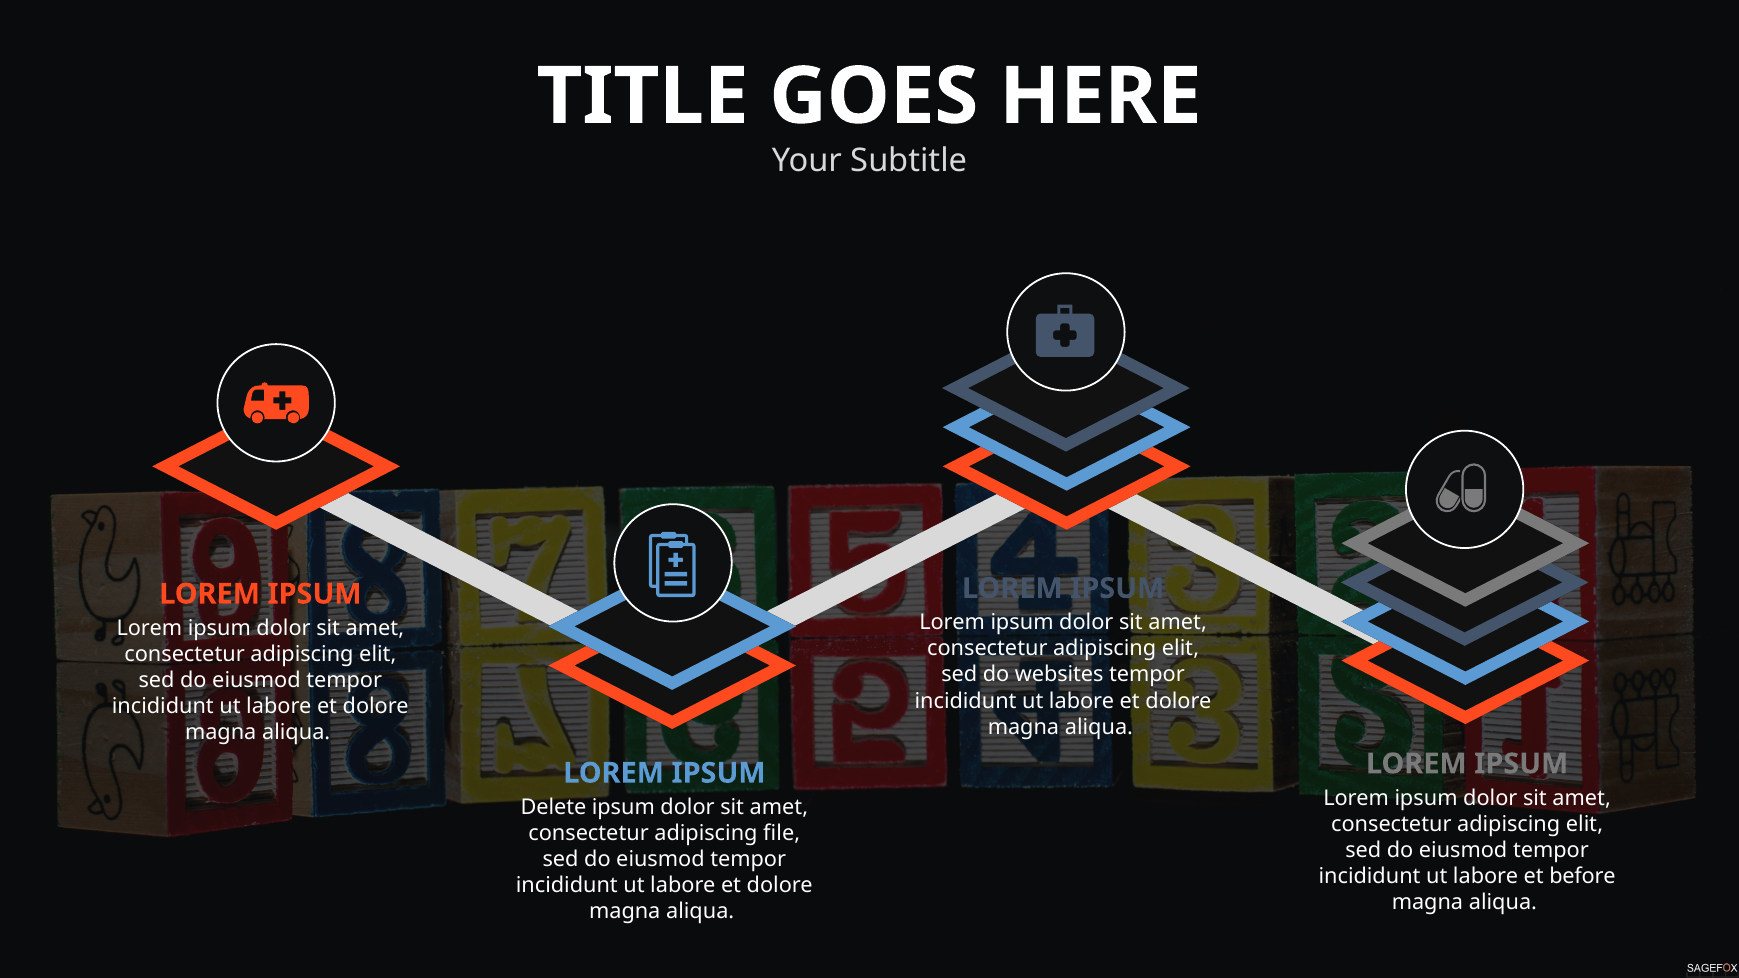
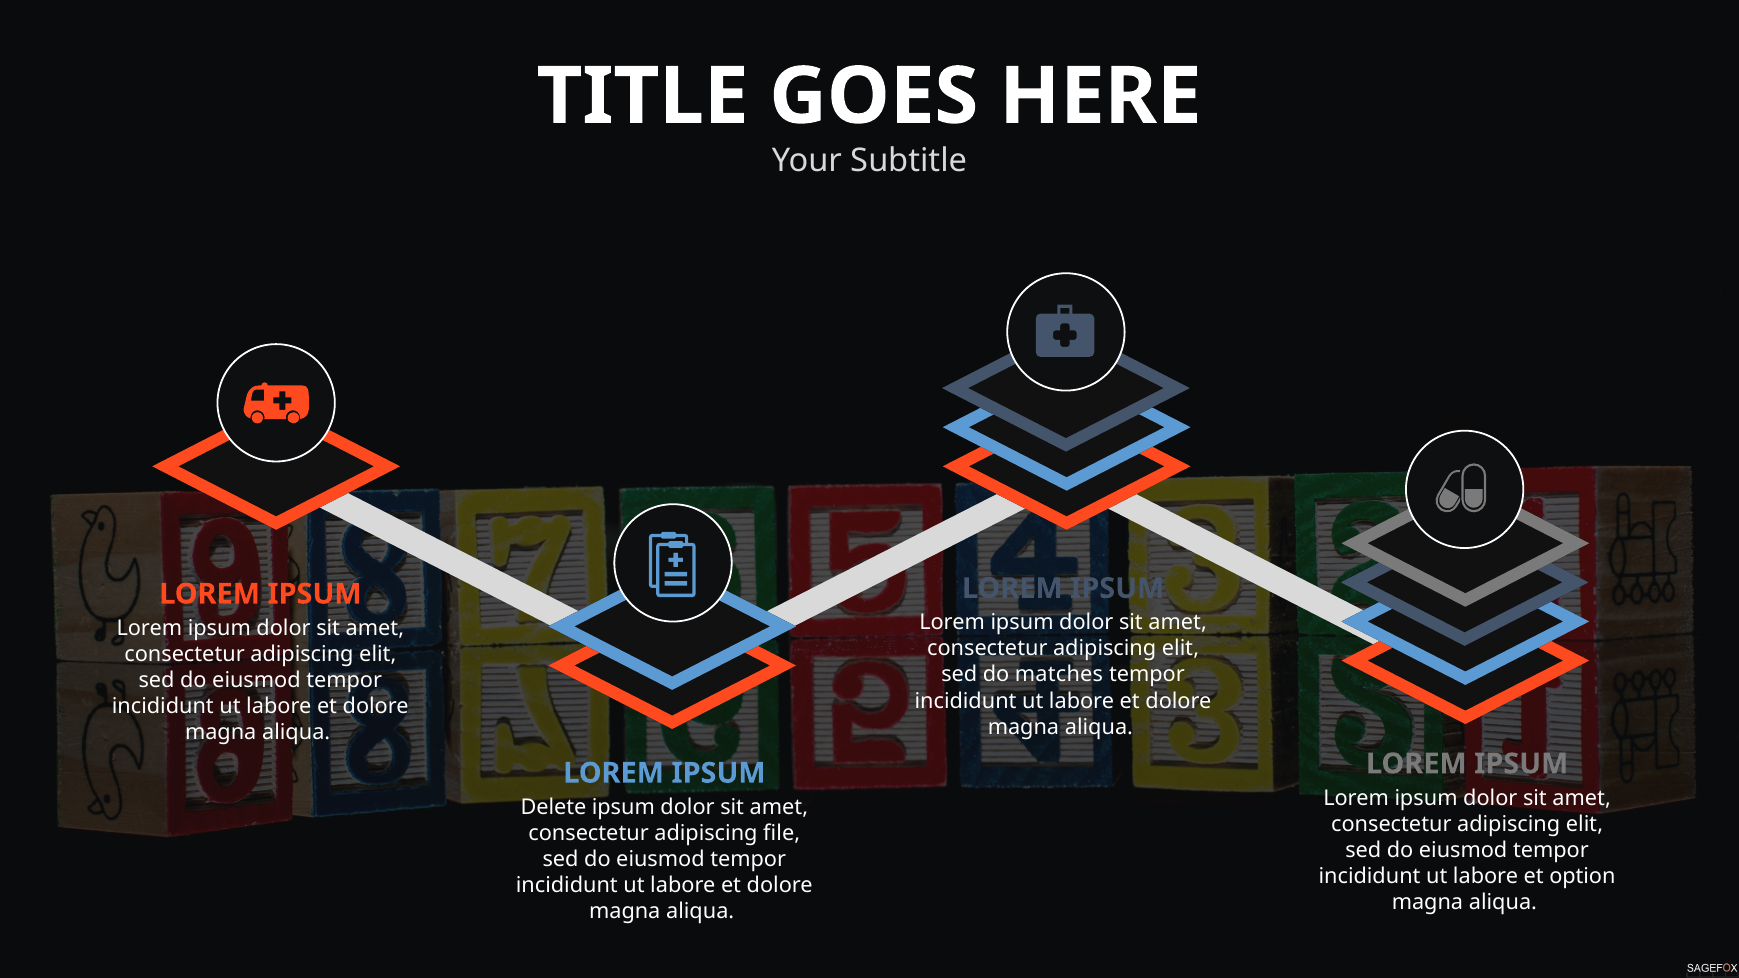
websites: websites -> matches (1059, 675)
before: before -> option (1582, 876)
